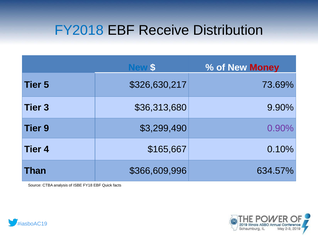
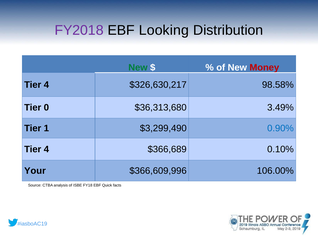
FY2018 colour: blue -> purple (79, 30)
Receive: Receive -> Looking (164, 30)
New colour: blue -> green (138, 68)
5: 5 -> 4 (46, 85)
73.69%: 73.69% -> 98.58% (278, 85)
3: 3 -> 0 (46, 108)
9.90%: 9.90% -> 3.49% (280, 108)
9: 9 -> 1 (46, 129)
0.90% colour: purple -> blue (280, 129)
$165,667: $165,667 -> $366,689 (167, 150)
Than: Than -> Your (35, 171)
634.57%: 634.57% -> 106.00% (275, 171)
